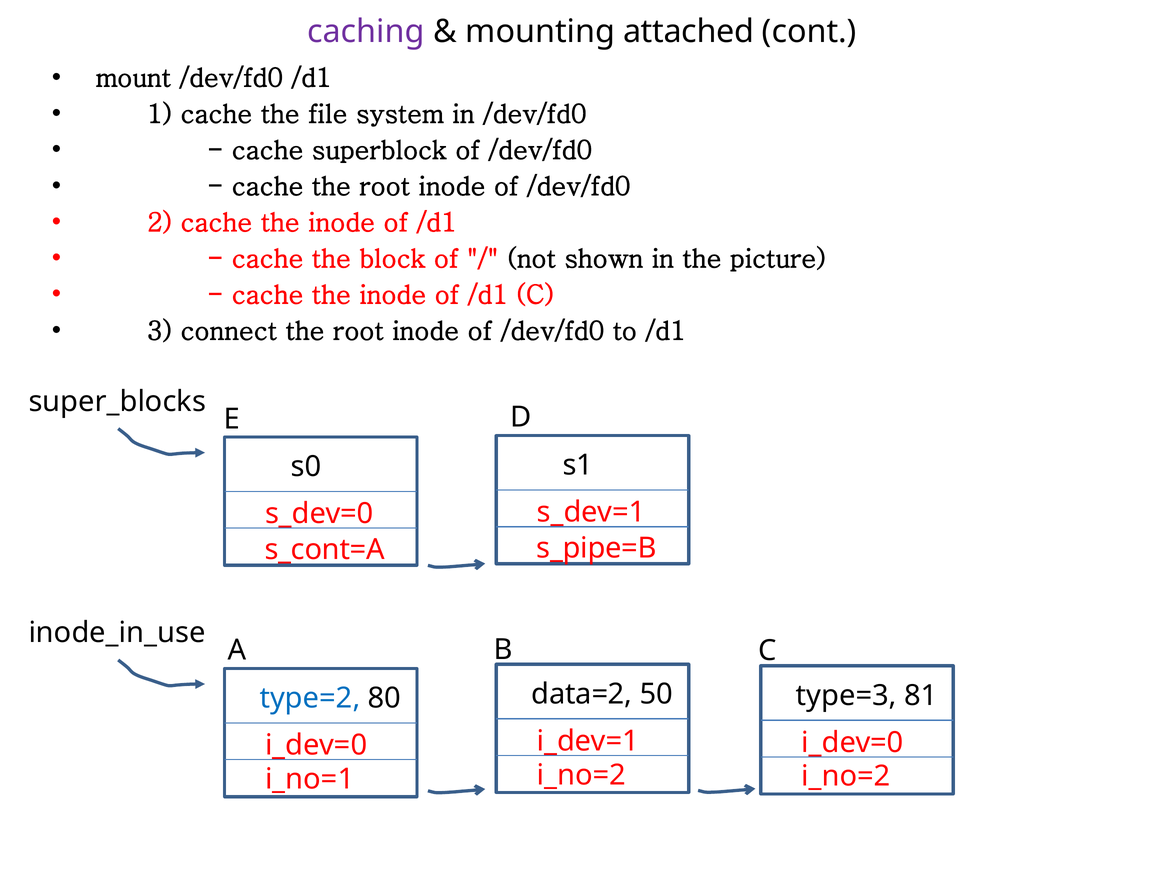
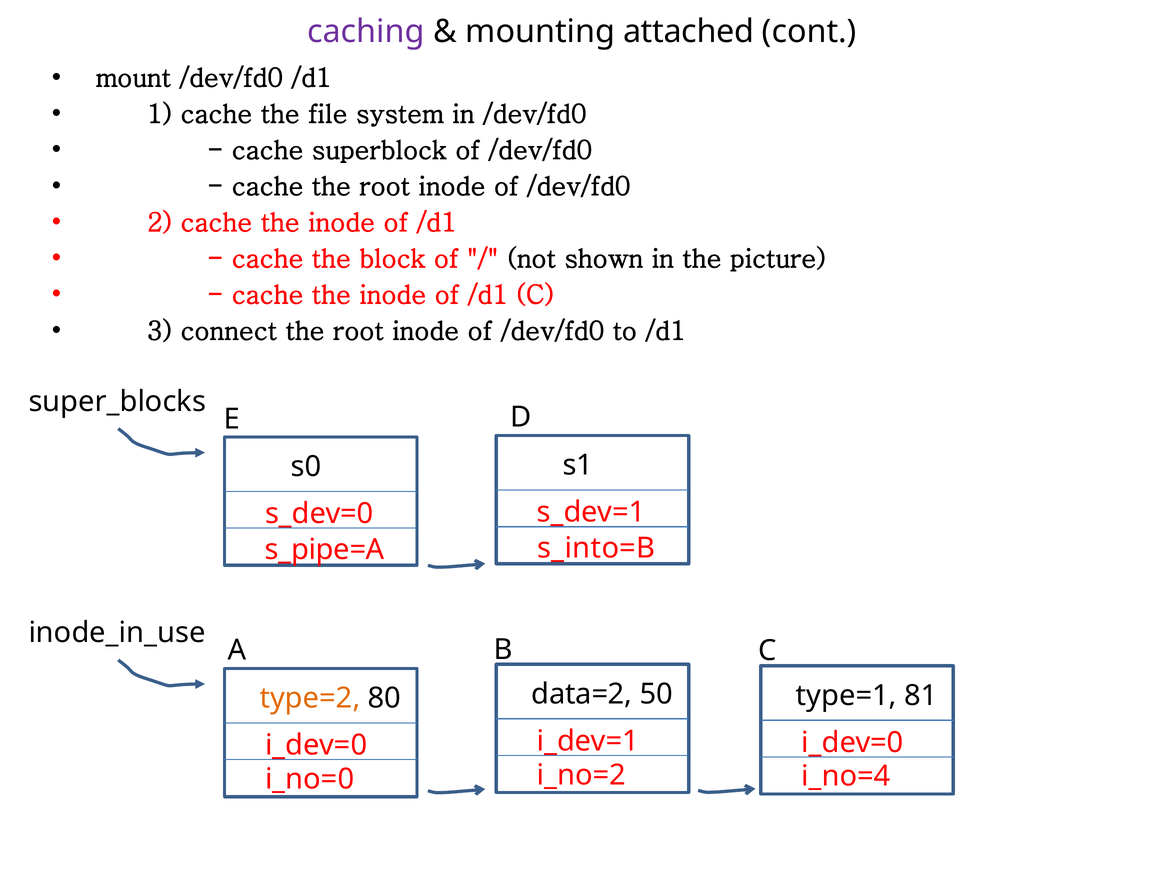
s_pipe=B: s_pipe=B -> s_into=B (596, 548)
s_cont=A: s_cont=A -> s_pipe=A (325, 549)
type=3: type=3 -> type=1 (846, 696)
type=2 colour: blue -> orange (310, 698)
i_no=2: i_no=2 -> i_no=4 (846, 776)
i_no=1: i_no=1 -> i_no=0 (310, 779)
